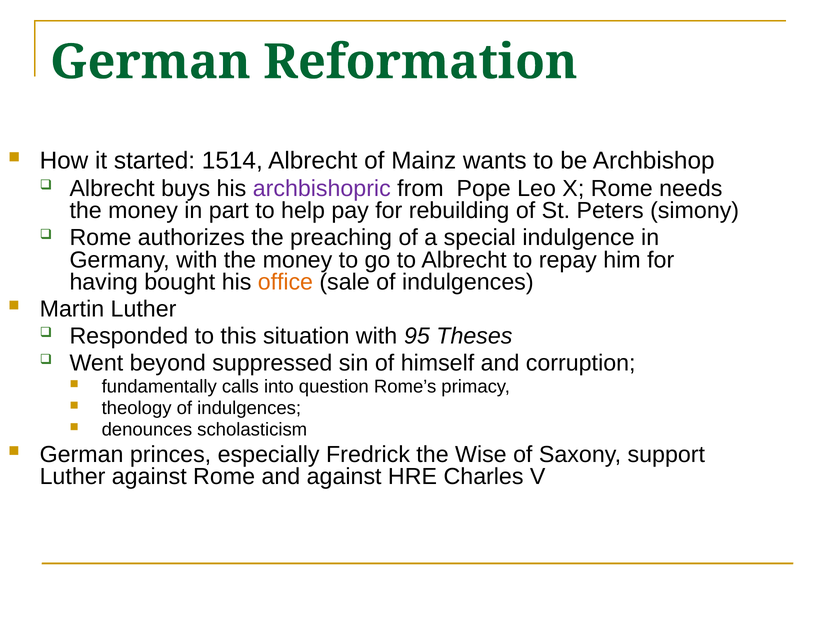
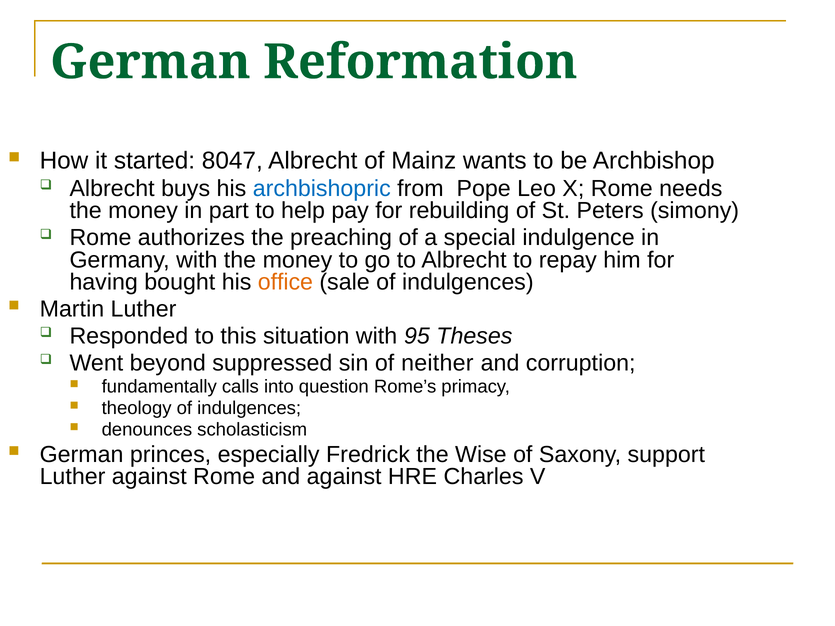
1514: 1514 -> 8047 (232, 161)
archbishopric colour: purple -> blue (322, 188)
himself: himself -> neither (437, 363)
